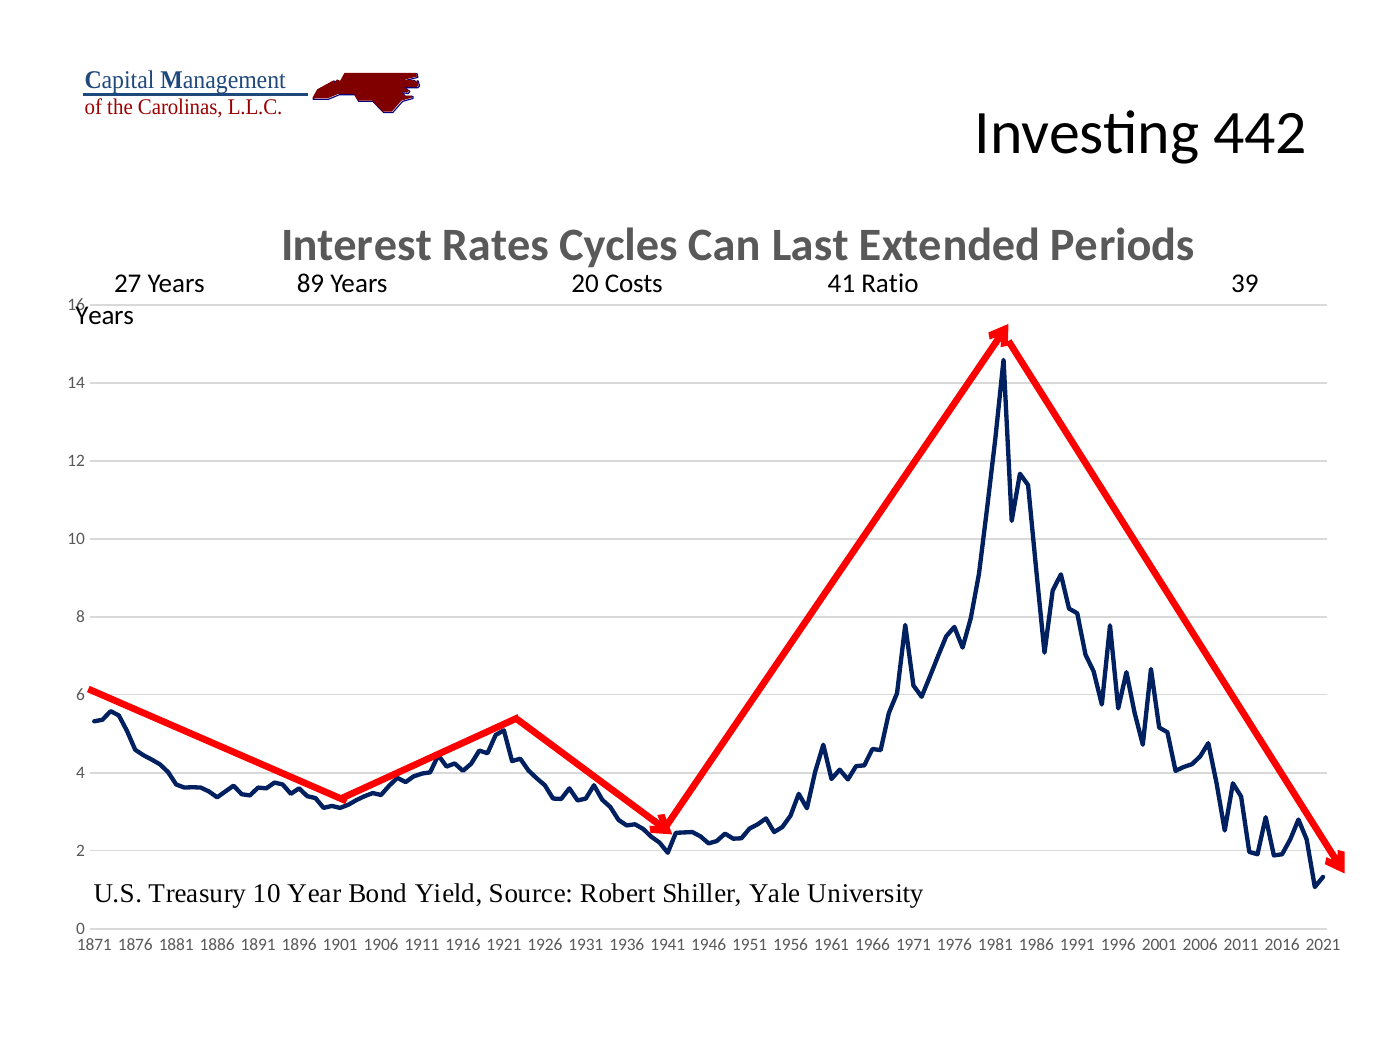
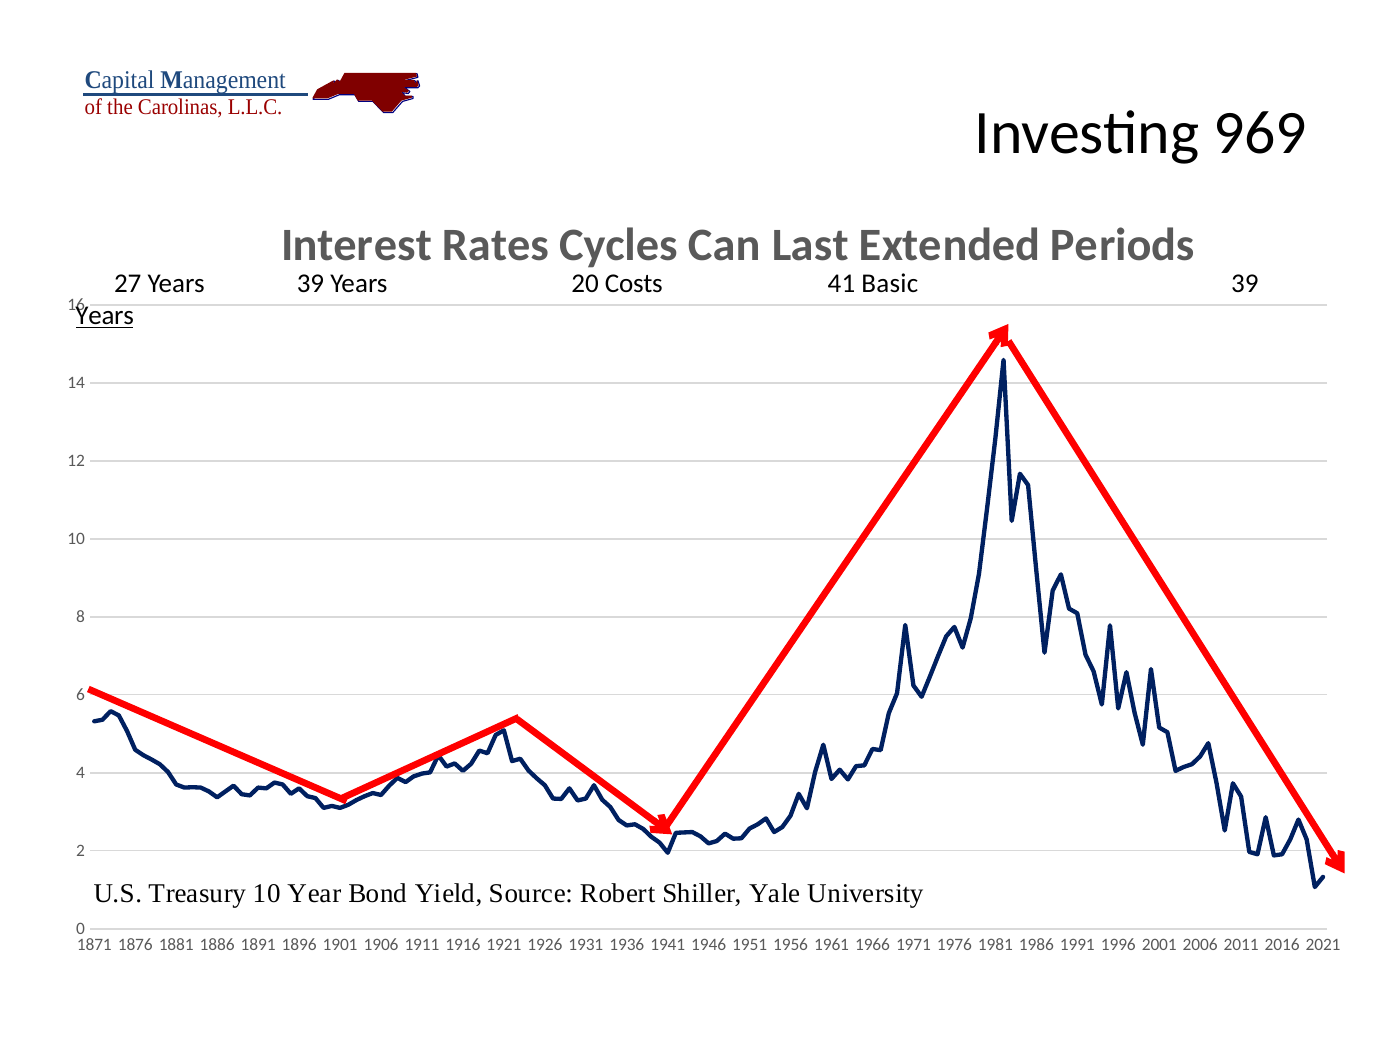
442: 442 -> 969 (1260, 133)
Years 89: 89 -> 39 (310, 283)
Ratio: Ratio -> Basic (890, 283)
Years underline: none -> present (105, 316)
